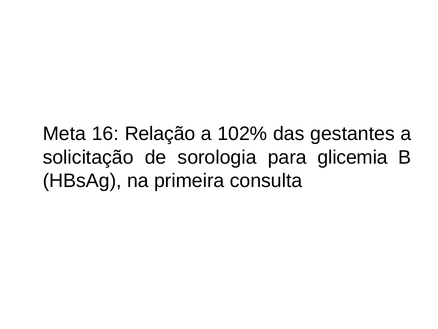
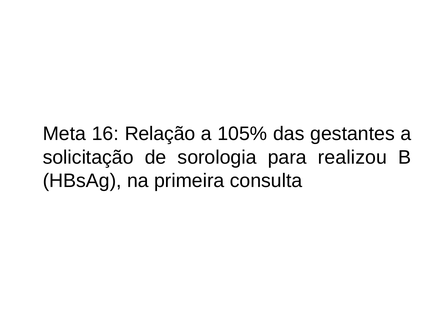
102%: 102% -> 105% (242, 134)
glicemia: glicemia -> realizou (352, 157)
